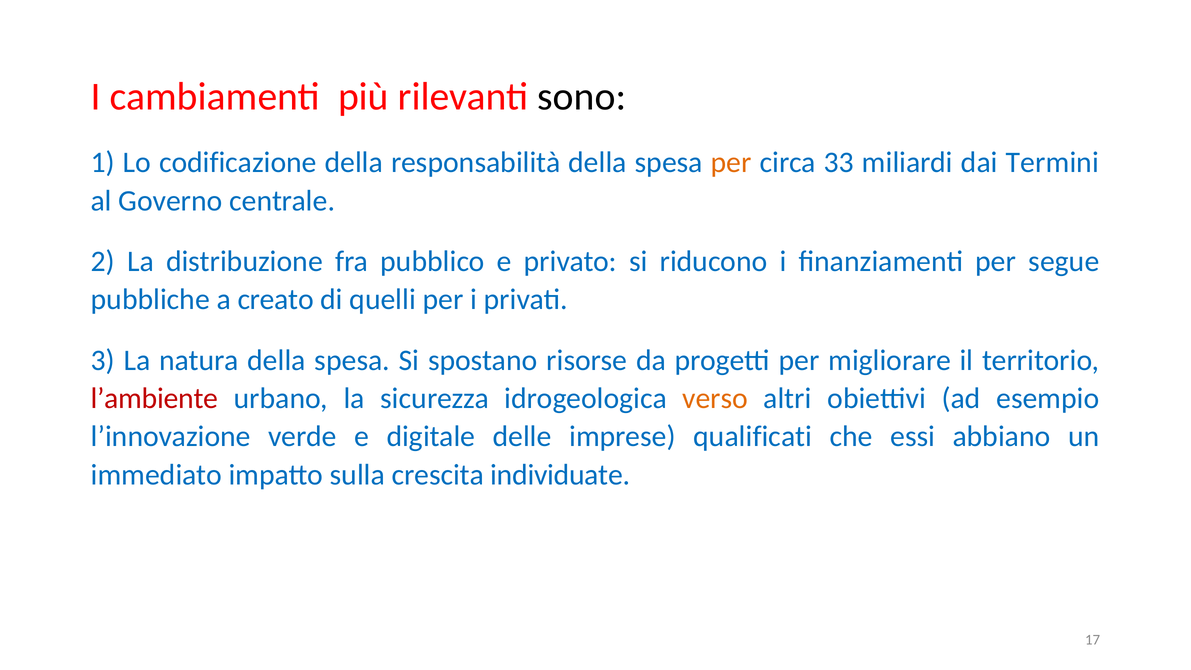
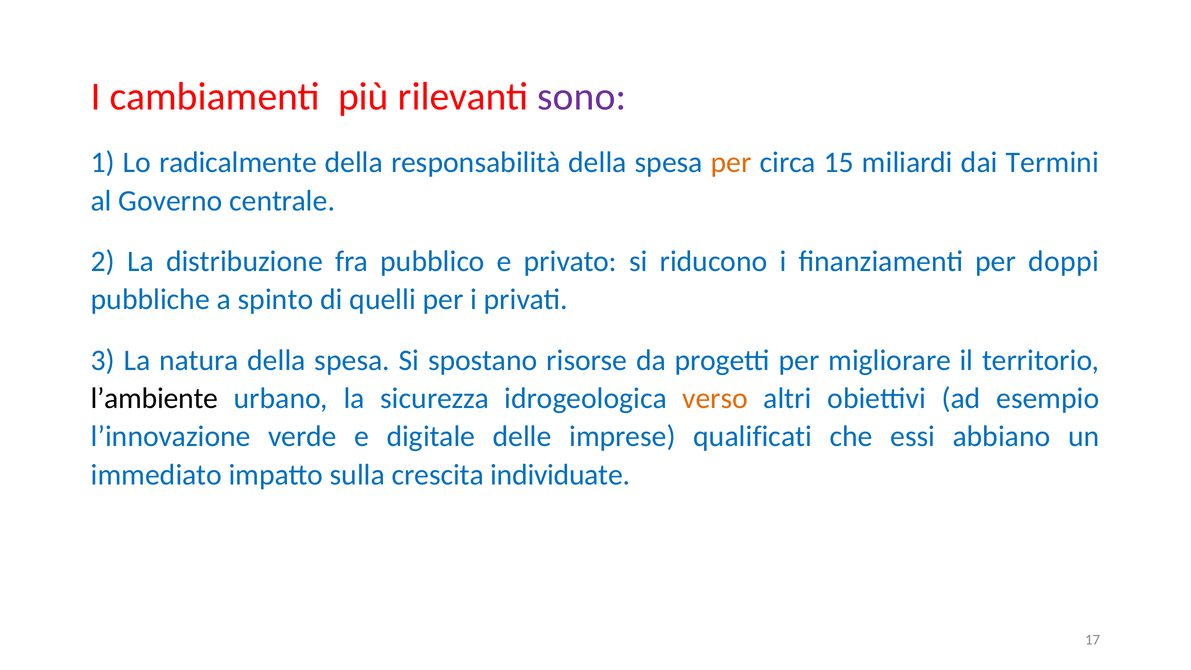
sono colour: black -> purple (582, 97)
codificazione: codificazione -> radicalmente (238, 163)
33: 33 -> 15 (839, 163)
segue: segue -> doppi (1064, 261)
creato: creato -> spinto (276, 300)
l’ambiente colour: red -> black (155, 398)
